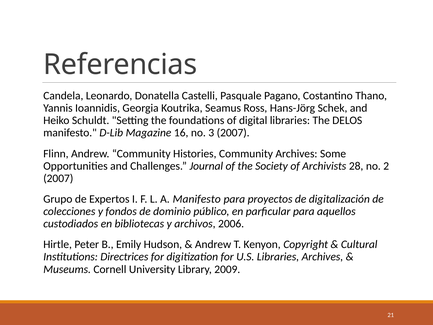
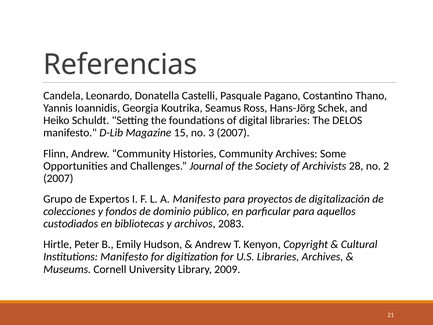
16: 16 -> 15 (181, 133)
2006: 2006 -> 2083 (231, 224)
Institutions Directrices: Directrices -> Manifesto (124, 257)
